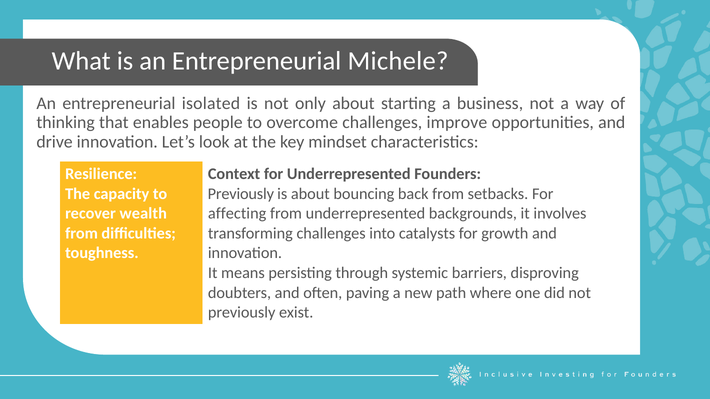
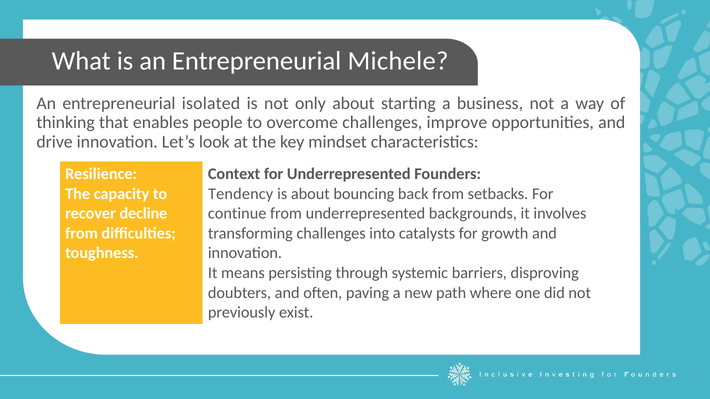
Previously: Previously -> Tendency (241, 194)
wealth: wealth -> decline (143, 214)
affecting: affecting -> continue (237, 214)
